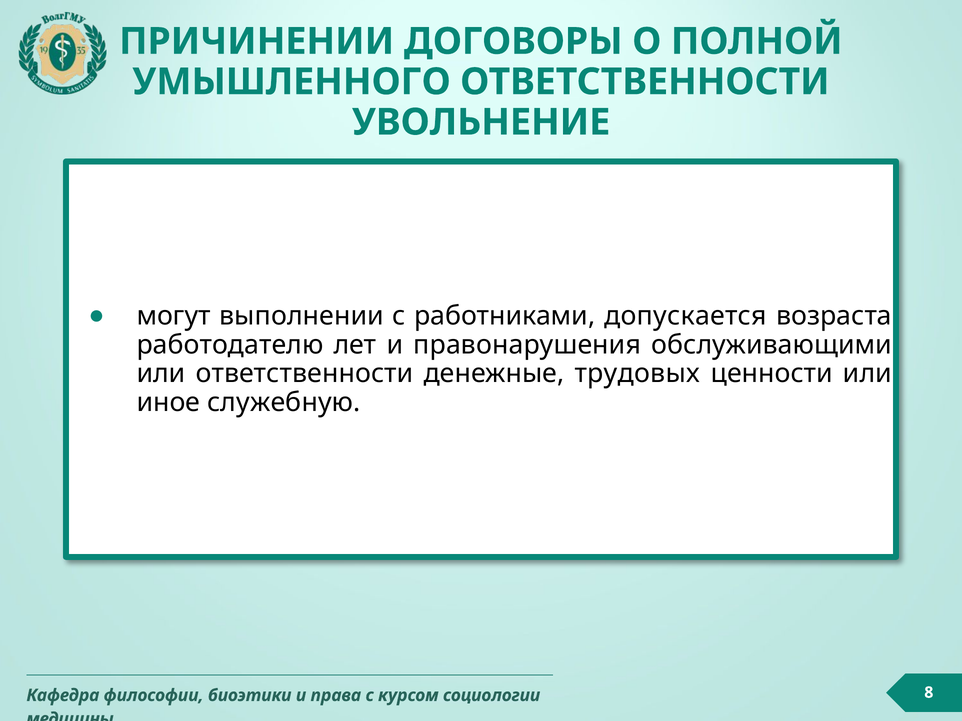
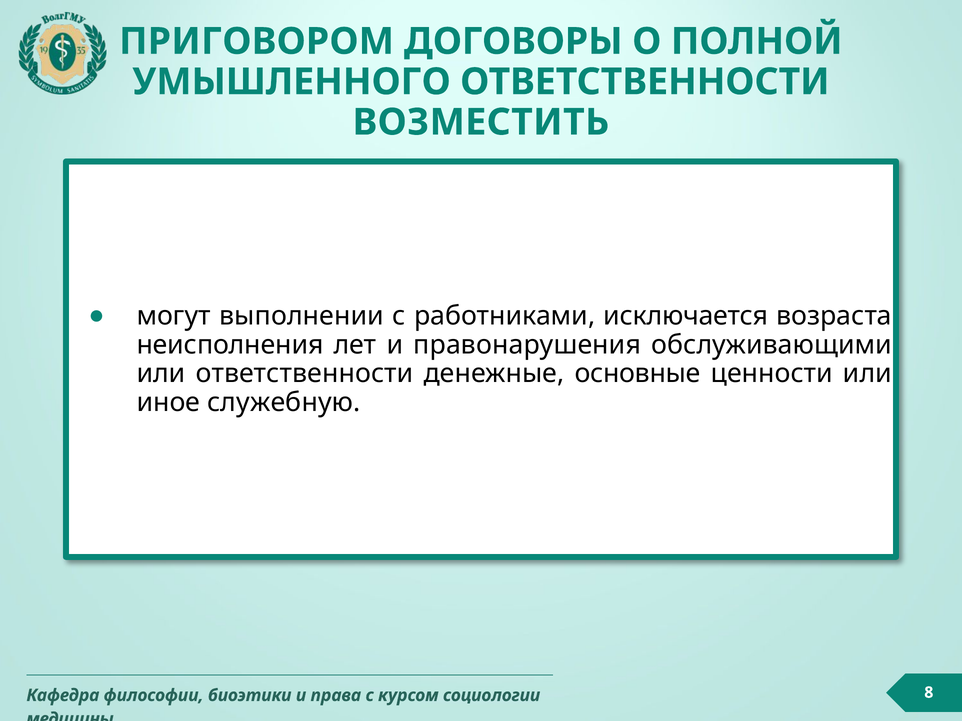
ПРИЧИНЕНИИ: ПРИЧИНЕНИИ -> ПРИГОВОРОМ (257, 42)
УВОЛЬНЕНИЕ: УВОЛЬНЕНИЕ -> ВОЗМЕСТИТЬ (481, 122)
допускается: допускается -> исключается (686, 316)
работодателю: работодателю -> неисполнения (230, 345)
трудовых: трудовых -> основные (638, 374)
